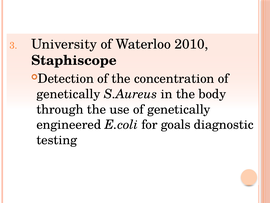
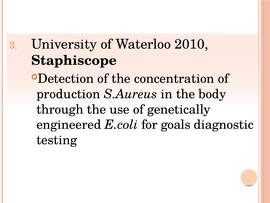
genetically: genetically -> production (68, 94)
